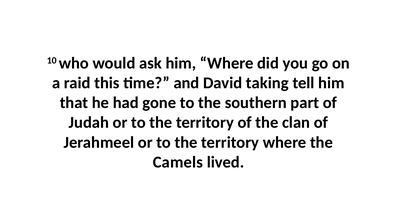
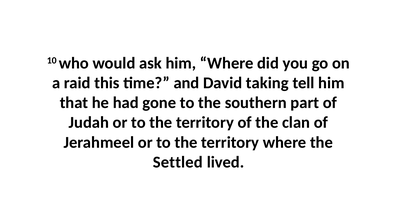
Camels: Camels -> Settled (178, 162)
